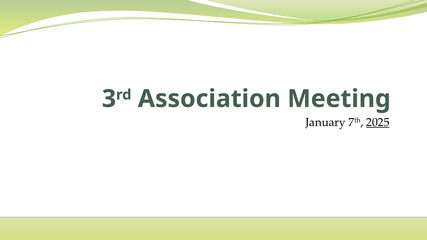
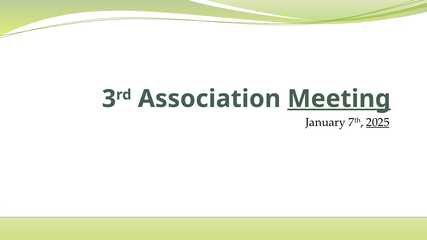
Meeting underline: none -> present (339, 99)
